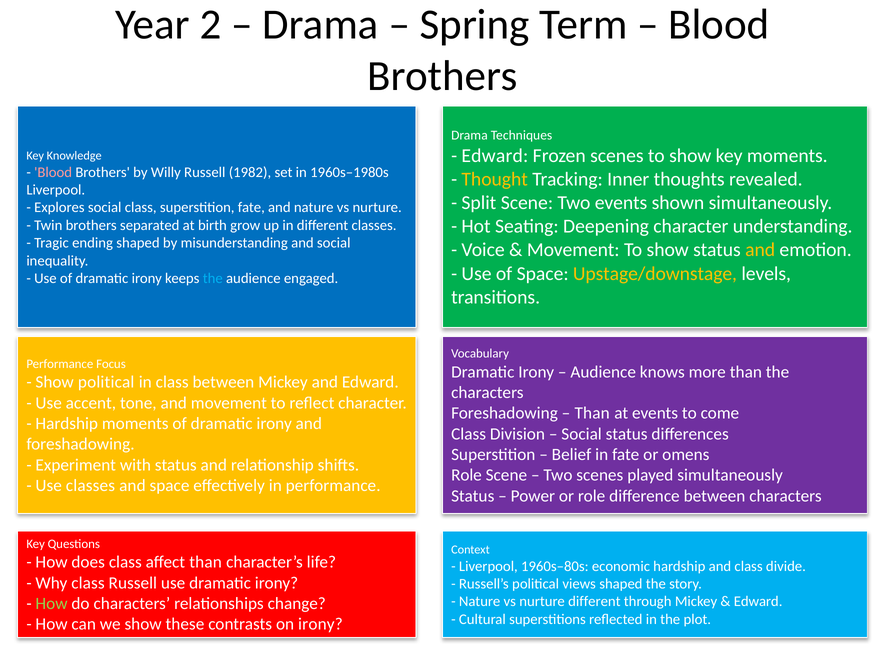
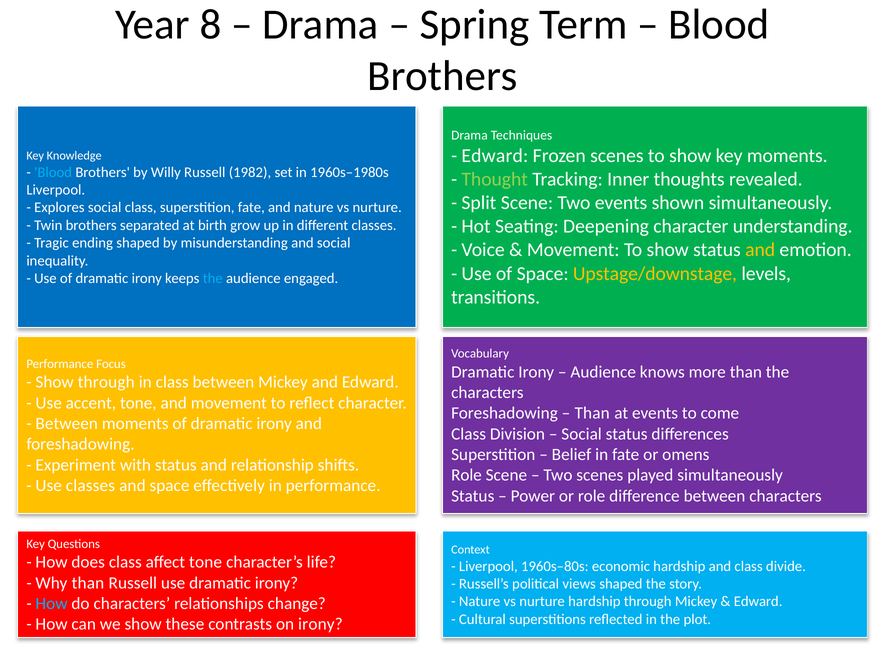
2: 2 -> 8 (211, 24)
Blood colour: pink -> light blue (53, 172)
Thought colour: yellow -> light green (495, 179)
Show political: political -> through (106, 382)
Hardship: Hardship -> Between (67, 423)
affect than: than -> tone (206, 562)
Why class: class -> than (88, 583)
nurture different: different -> hardship (594, 601)
How colour: light green -> light blue (52, 603)
